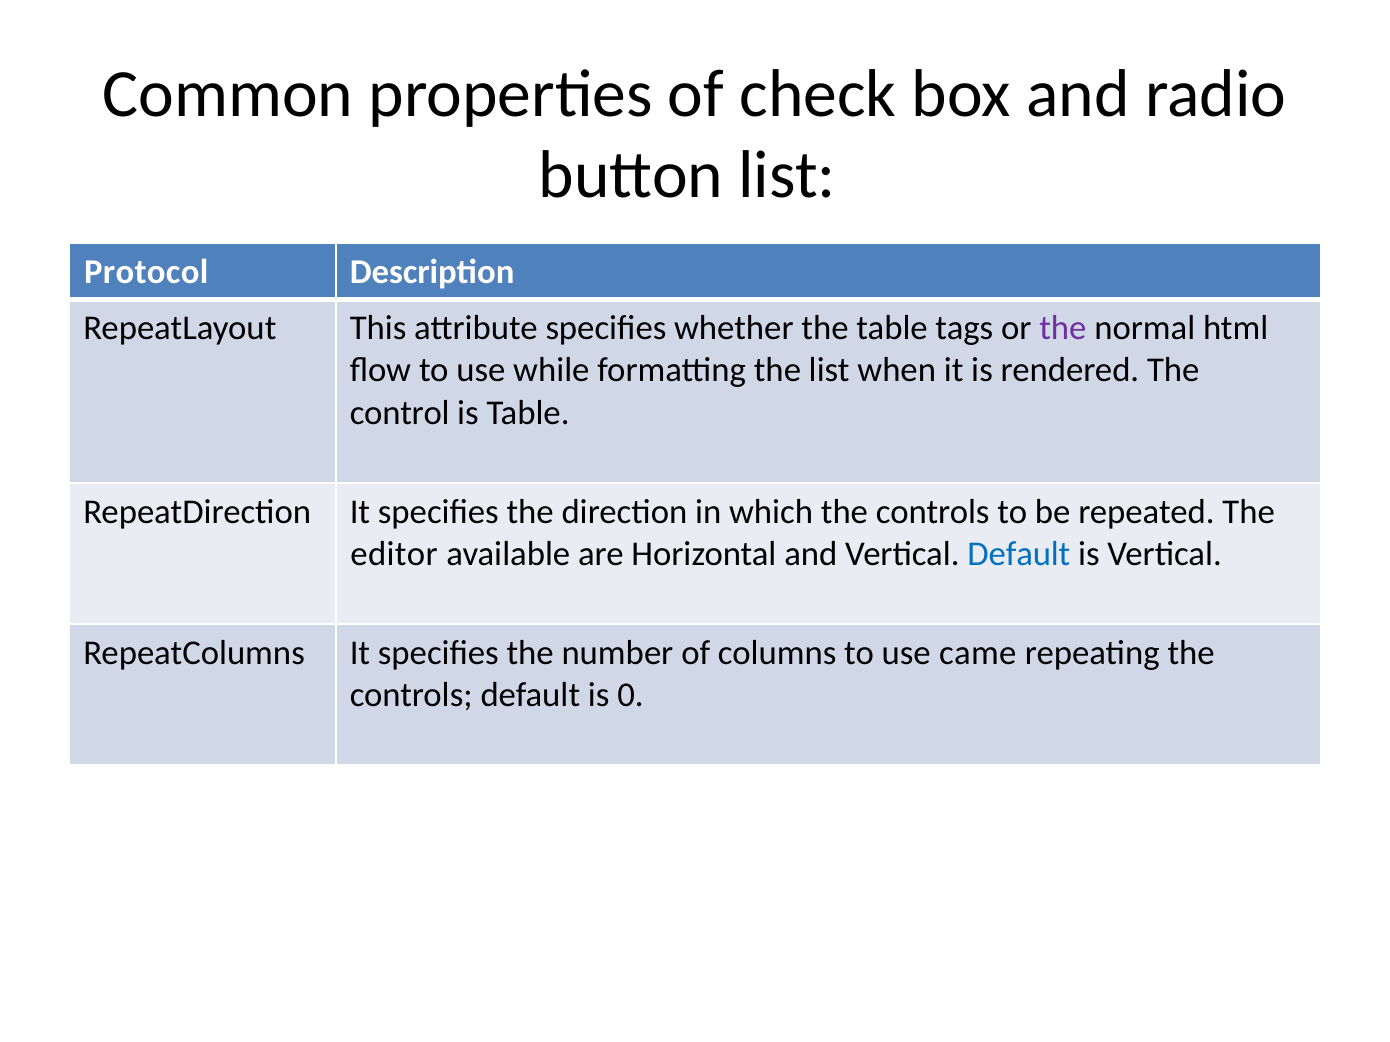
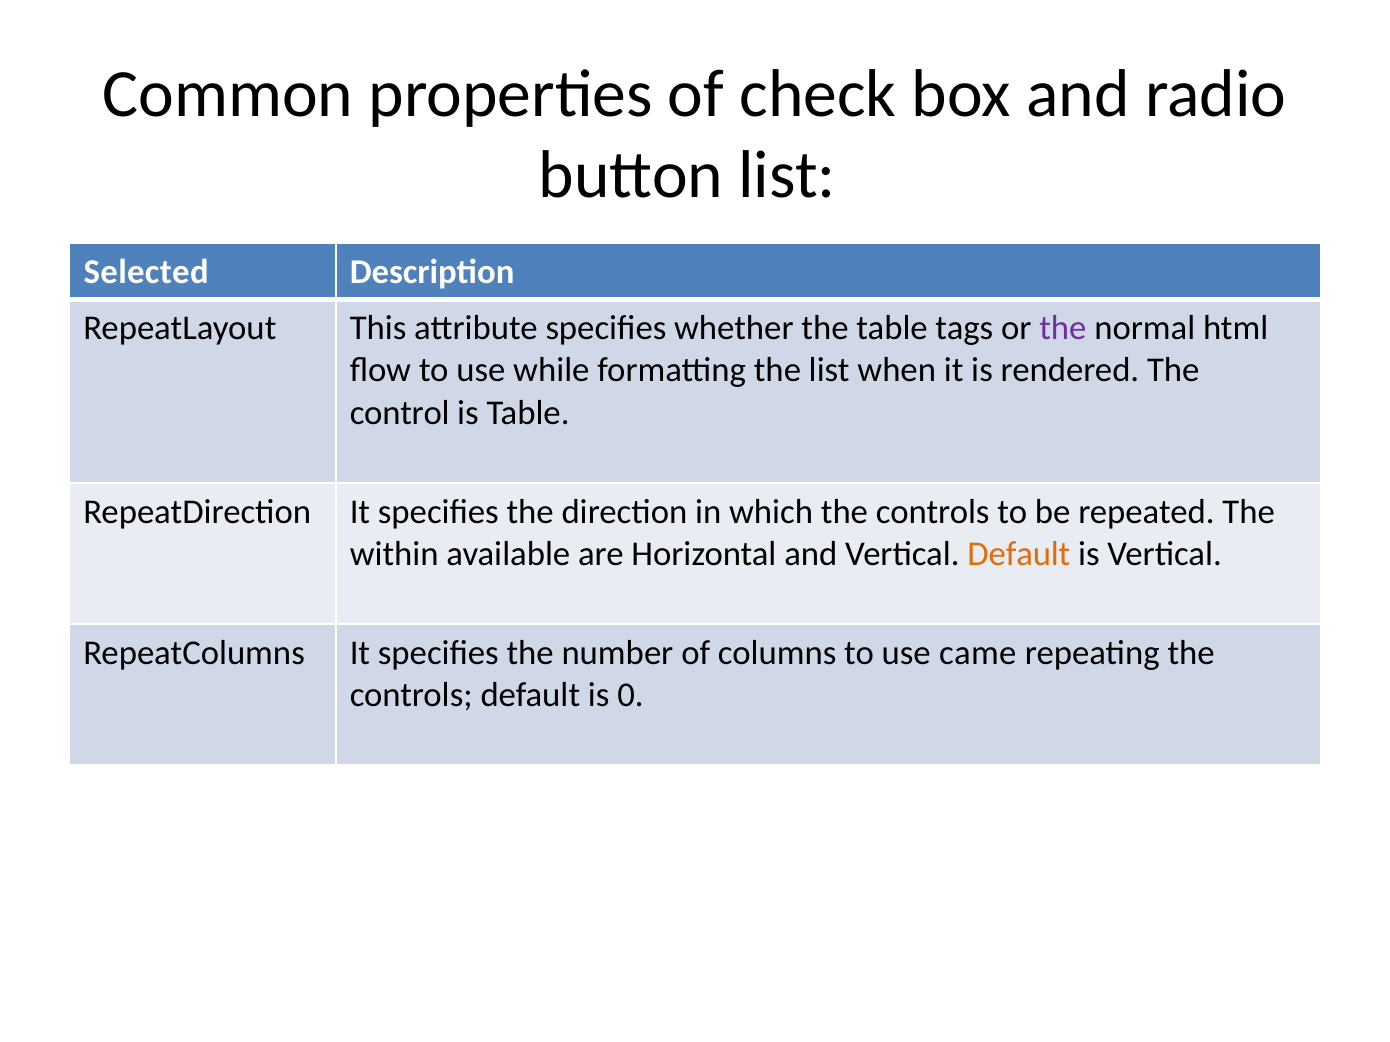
Protocol: Protocol -> Selected (146, 272)
editor: editor -> within (394, 554)
Default colour: blue -> orange (1019, 554)
